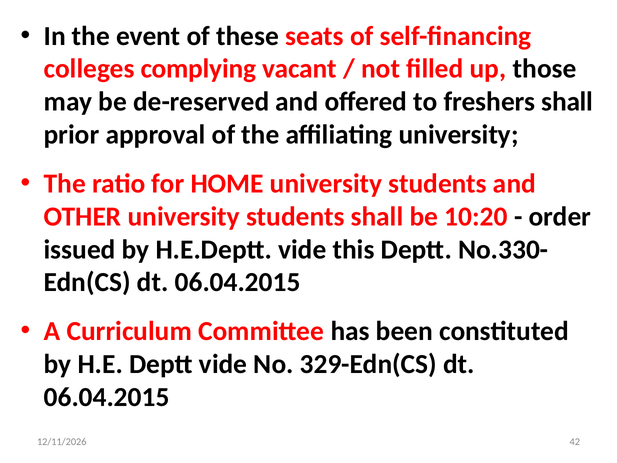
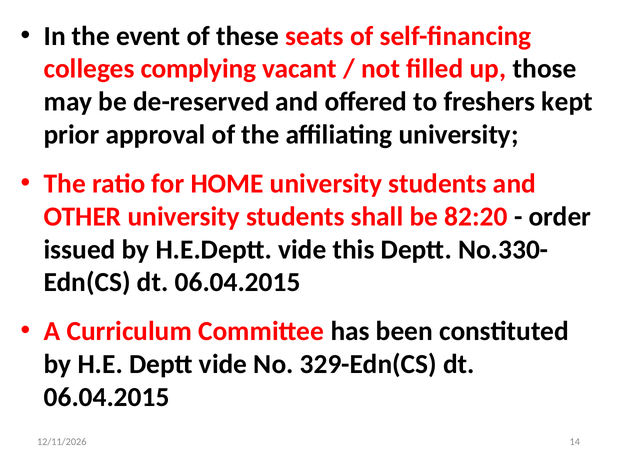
freshers shall: shall -> kept (567, 102)
10:20: 10:20 -> 82:20 (476, 216)
42: 42 -> 14 (575, 442)
